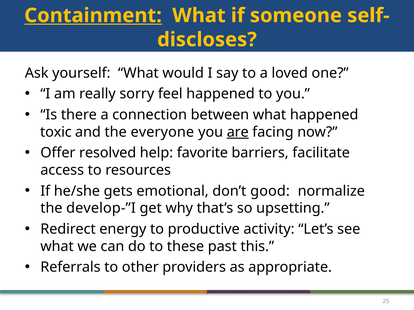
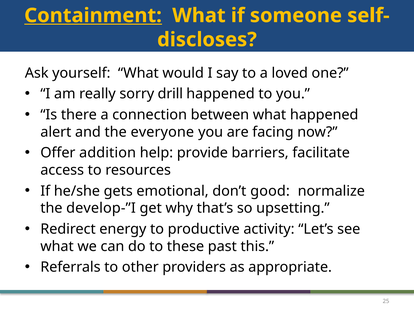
feel: feel -> drill (170, 94)
toxic: toxic -> alert (56, 132)
are underline: present -> none (238, 132)
resolved: resolved -> addition (108, 153)
favorite: favorite -> provide (202, 153)
